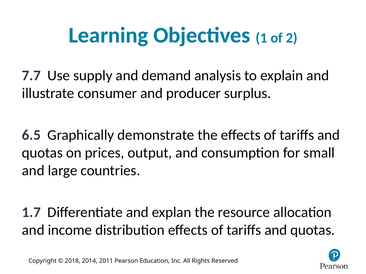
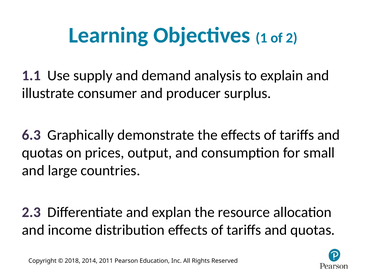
7.7: 7.7 -> 1.1 (31, 76)
6.5: 6.5 -> 6.3 (31, 135)
1.7: 1.7 -> 2.3 (31, 213)
